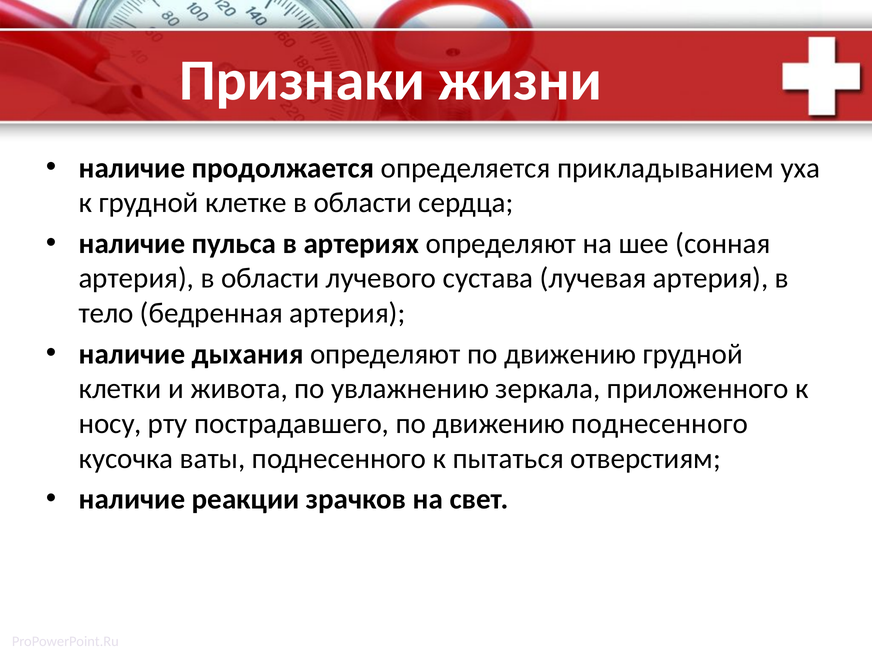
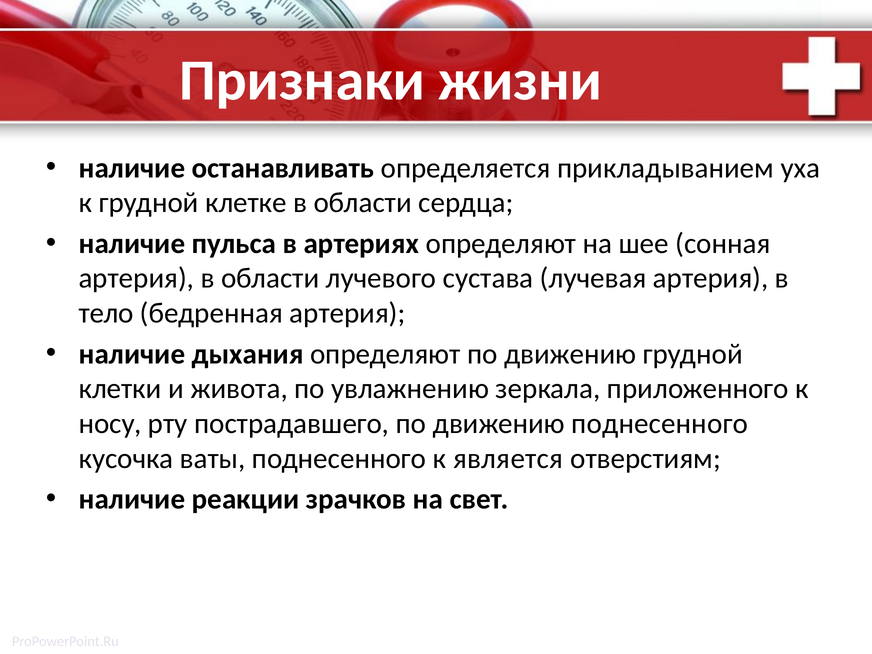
продолжается: продолжается -> останавливать (283, 168)
пытаться: пытаться -> является (508, 459)
